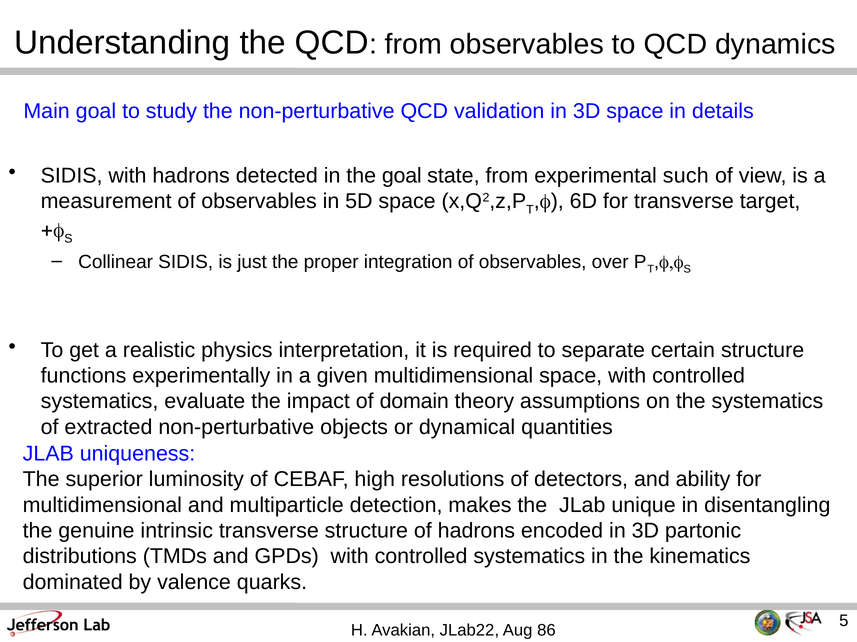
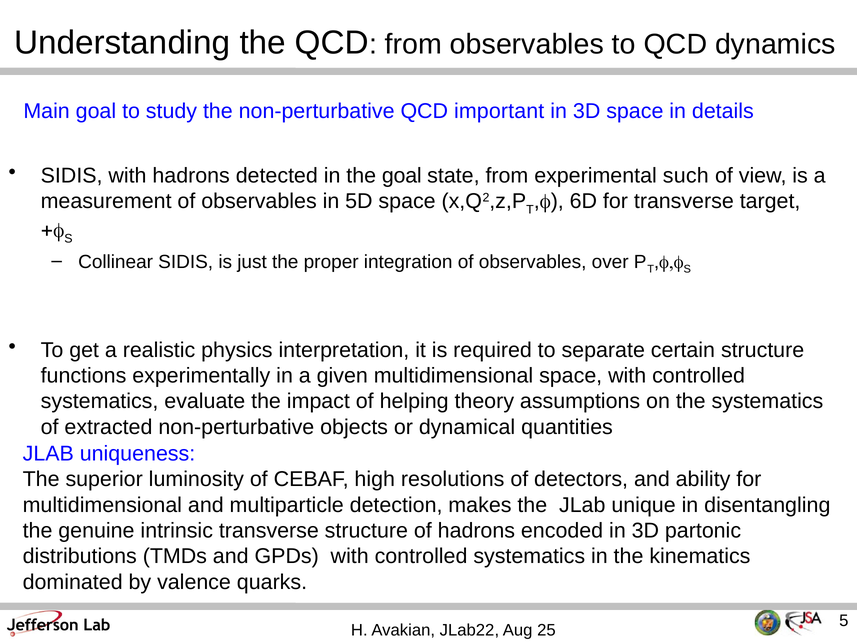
validation: validation -> important (499, 111)
domain: domain -> helping (414, 402)
86: 86 -> 25 (546, 631)
